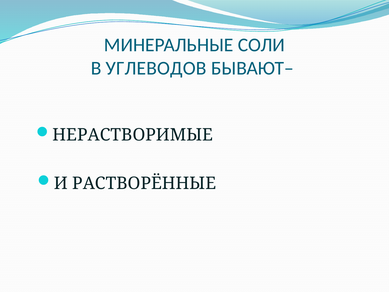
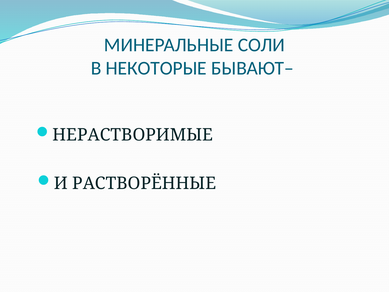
УГЛЕВОДОВ: УГЛЕВОДОВ -> НЕКОТОРЫЕ (156, 68)
